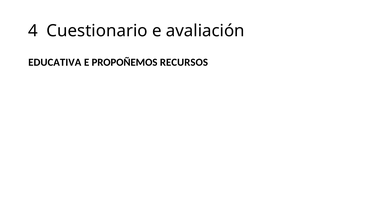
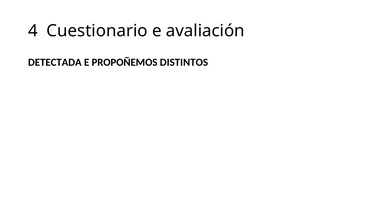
EDUCATIVA: EDUCATIVA -> DETECTADA (55, 62)
RECURSOS: RECURSOS -> DISTINTOS (184, 62)
